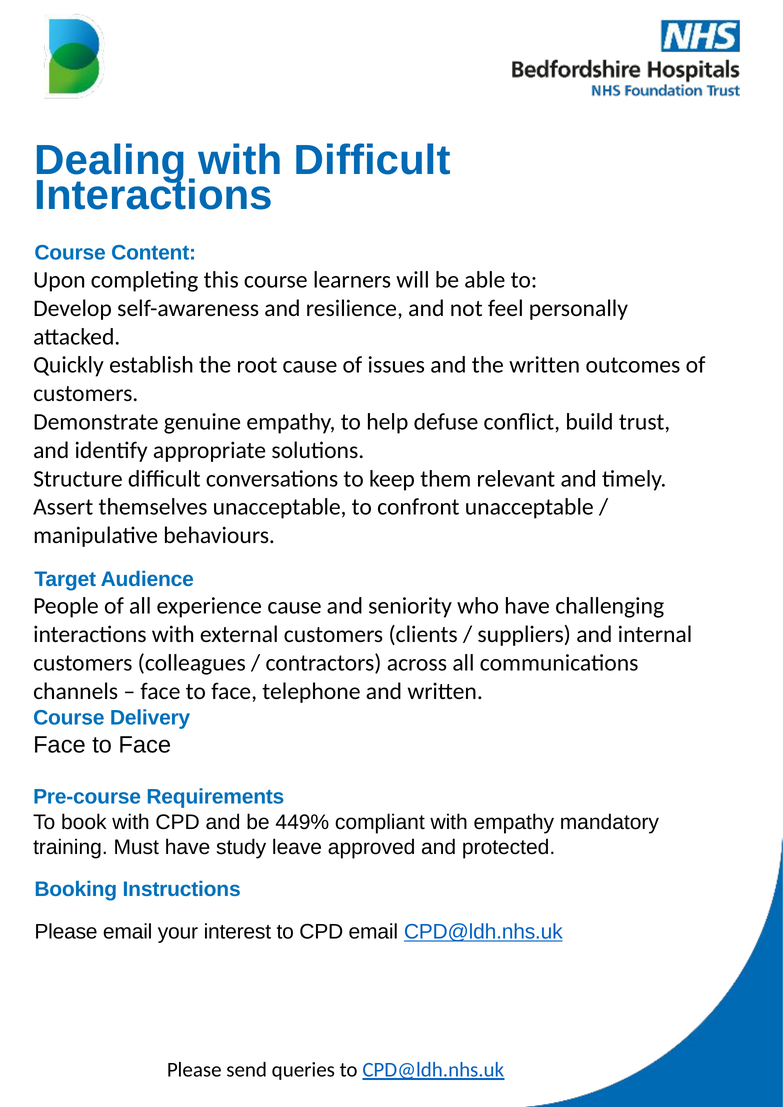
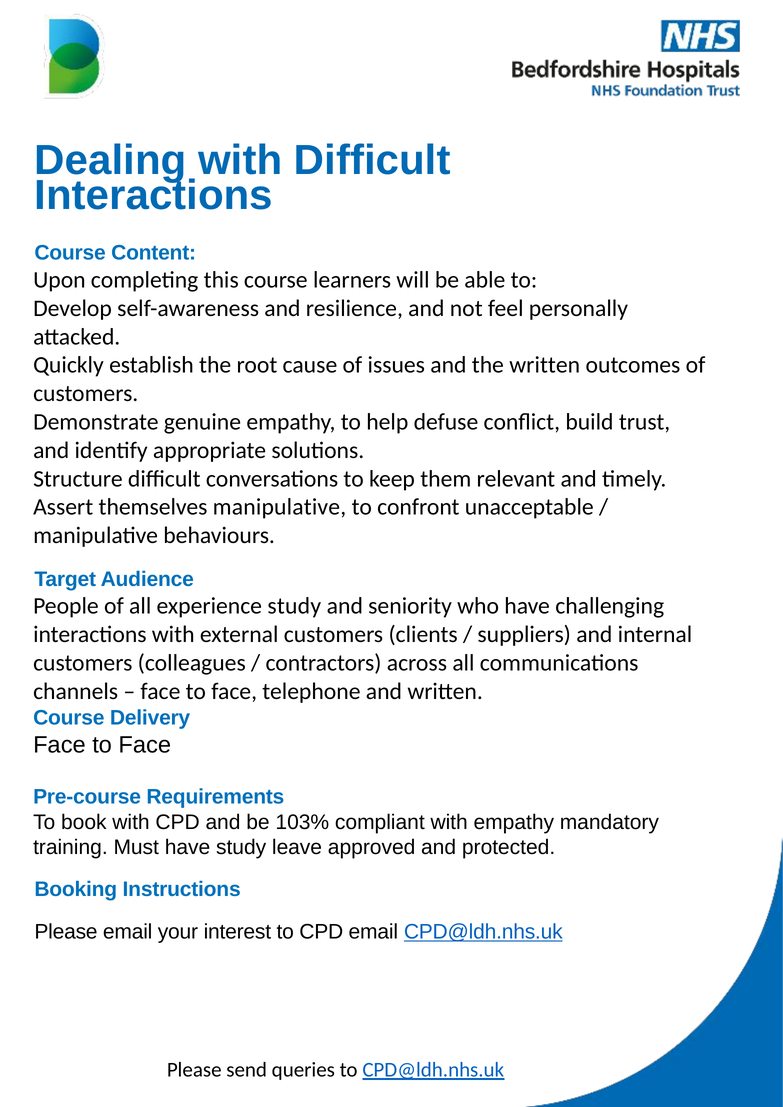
themselves unacceptable: unacceptable -> manipulative (279, 507)
experience cause: cause -> study (294, 606)
449%: 449% -> 103% (302, 822)
